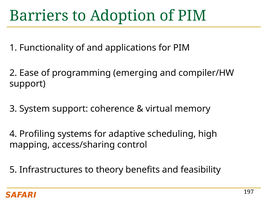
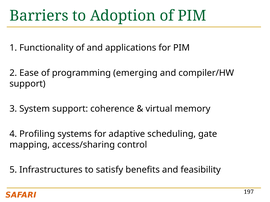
high: high -> gate (208, 134)
theory: theory -> satisfy (110, 170)
